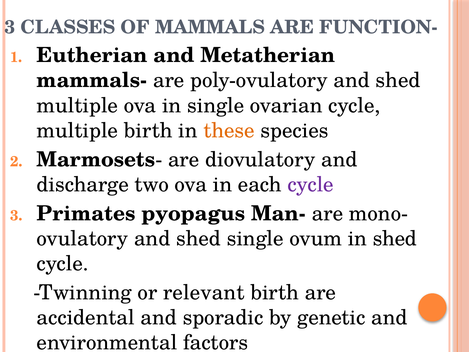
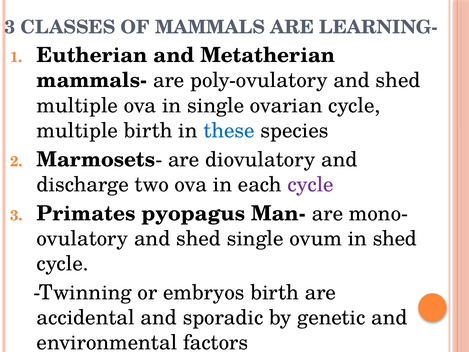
FUNCTION-: FUNCTION- -> LEARNING- (379, 27)
these colour: orange -> blue (229, 130)
relevant: relevant -> embryos (204, 292)
